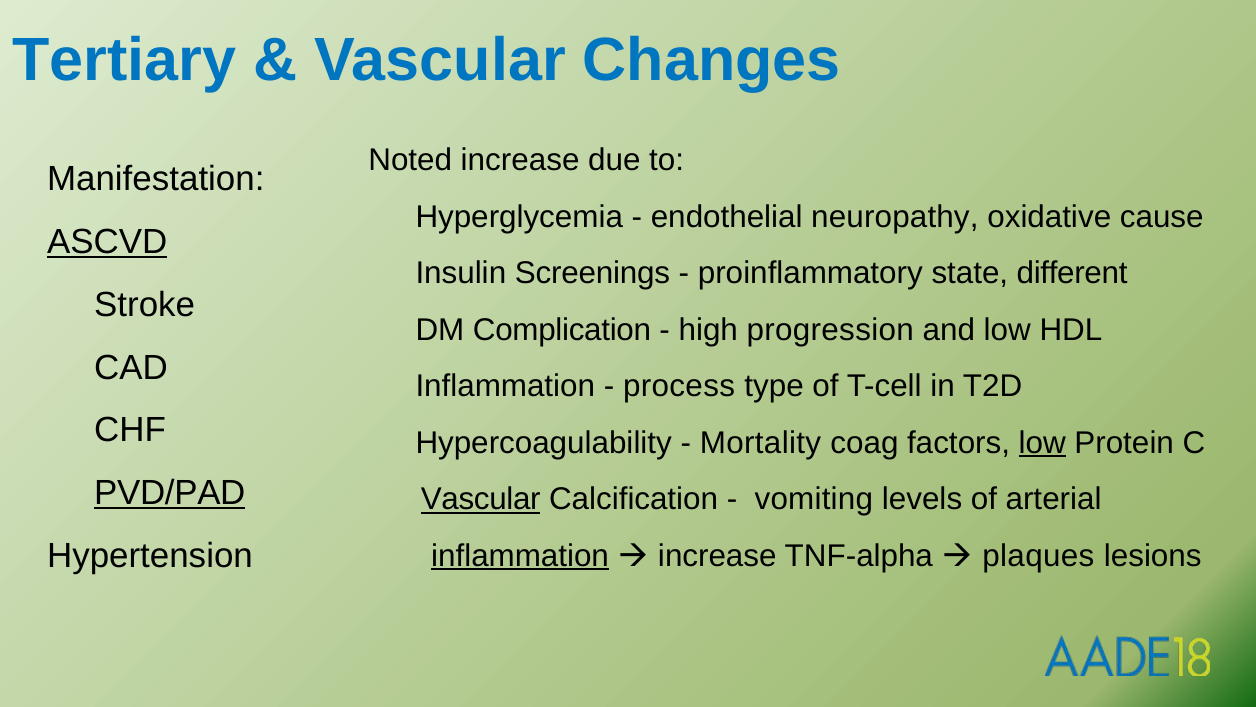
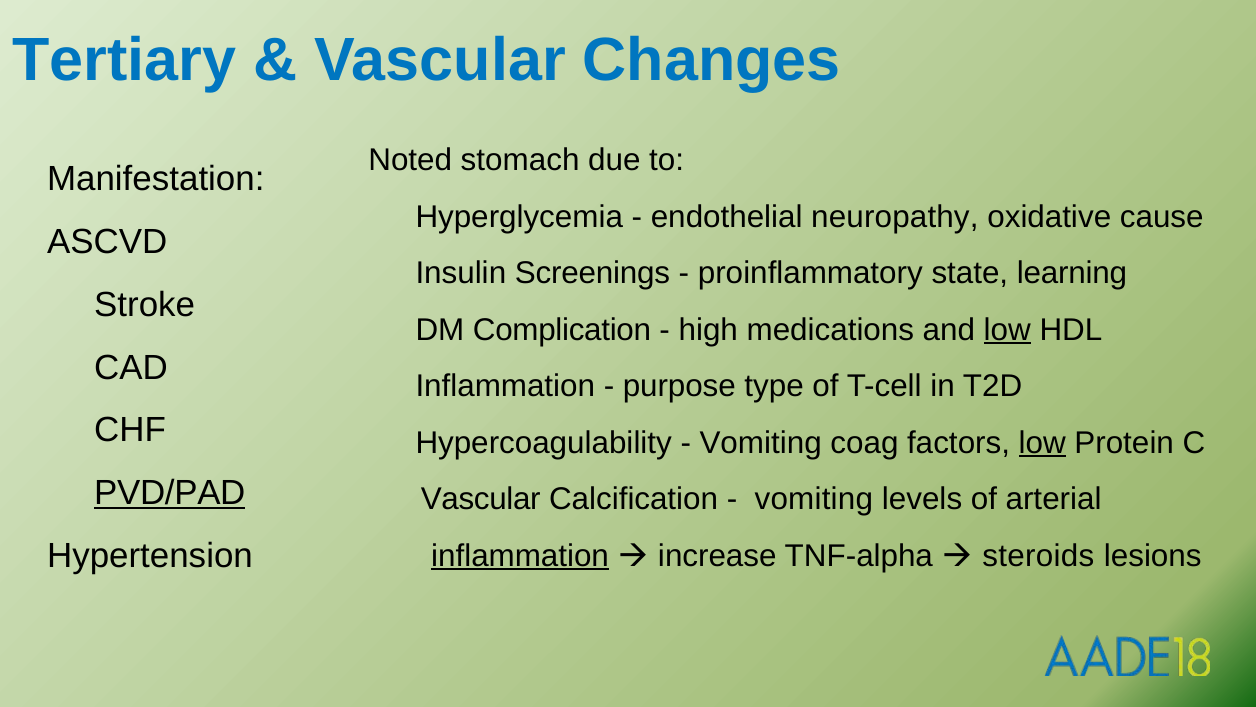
Noted increase: increase -> stomach (520, 160)
ASCVD underline: present -> none (107, 242)
different: different -> learning (1072, 273)
progression: progression -> medications (830, 330)
low underline: none -> present (1007, 330)
process: process -> purpose (679, 386)
Mortality: Mortality -> Vomiting (761, 443)
Vascular underline: present -> none (481, 499)
plaques: plaques -> steroids (1038, 556)
